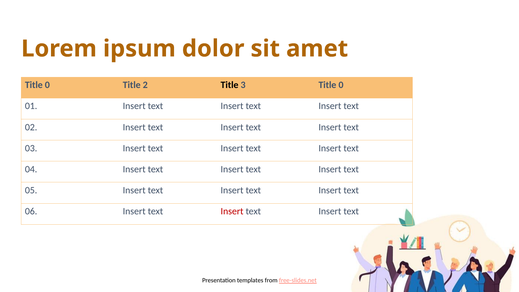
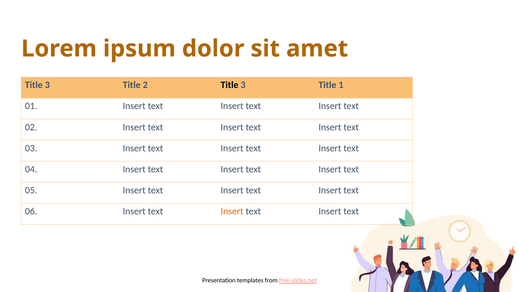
0: 0 -> 3 (47, 85)
3 Title 0: 0 -> 1 (341, 85)
Insert colour: red -> orange (232, 211)
